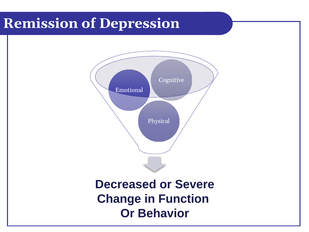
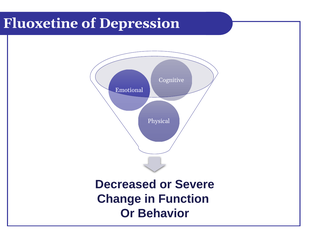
Remission: Remission -> Fluoxetine (41, 23)
